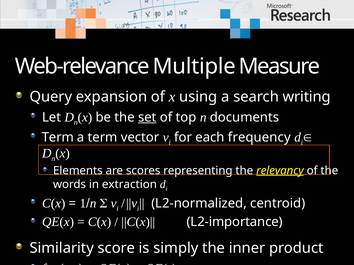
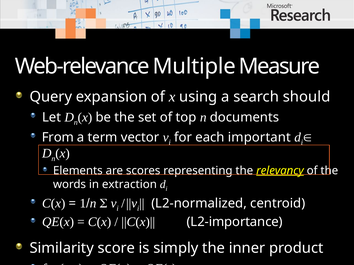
writing: writing -> should (307, 97)
set underline: present -> none (147, 118)
Term: Term -> From (58, 138)
frequency: frequency -> important (259, 138)
